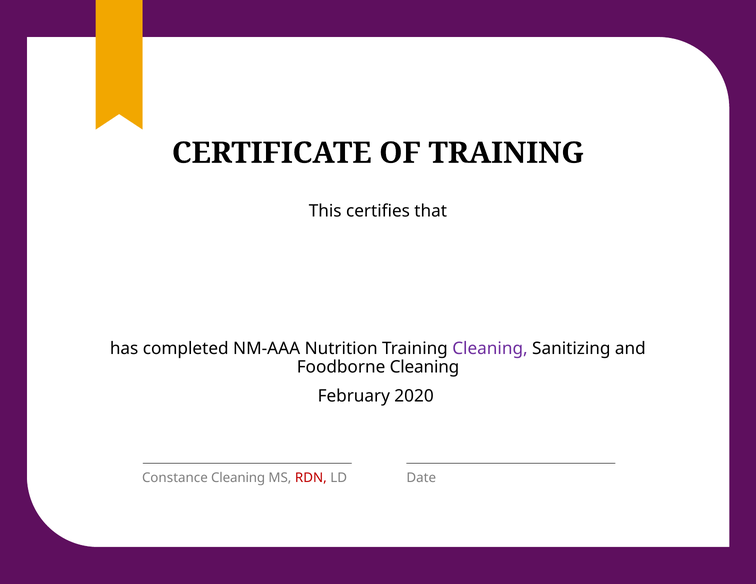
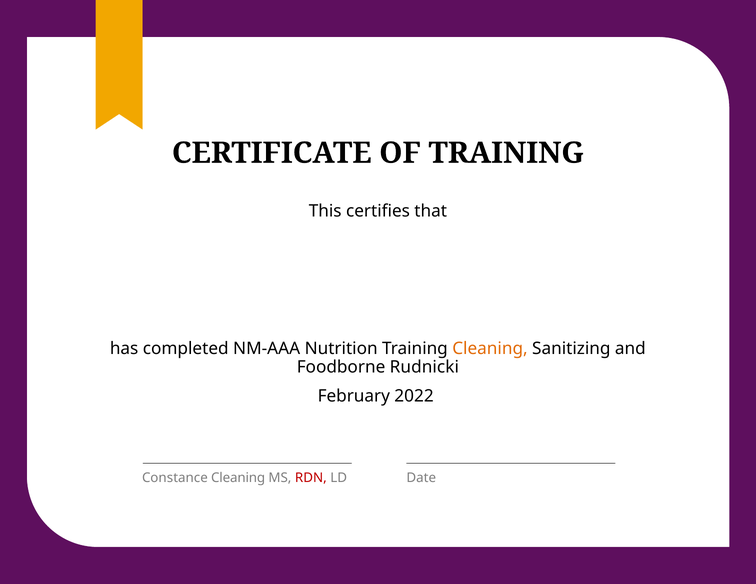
Cleaning colour: purple -> orange (490, 348)
Foodborne Cleaning: Cleaning -> Rudnicki (424, 367)
2020: 2020 -> 2022 (414, 396)
